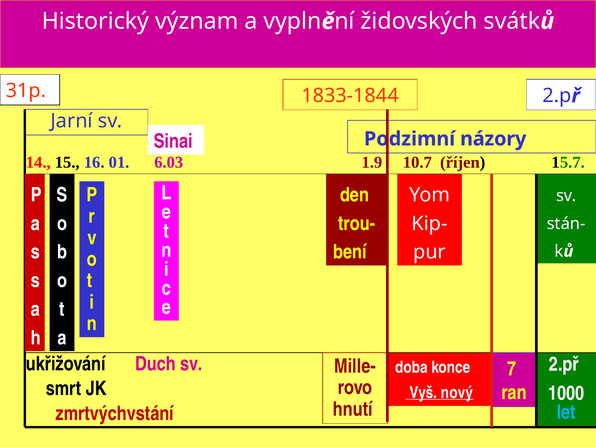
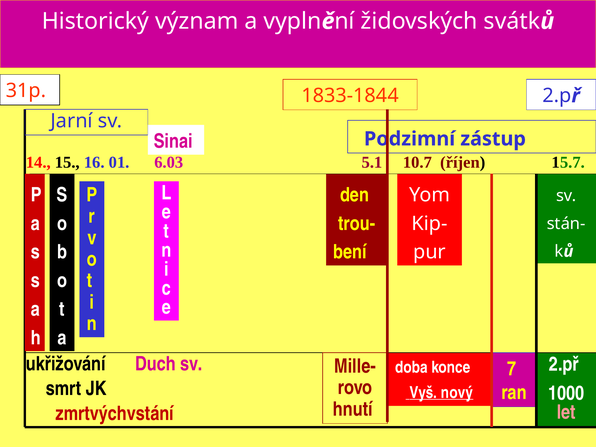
názory: názory -> zástup (493, 139)
1.9: 1.9 -> 5.1 (372, 162)
let colour: light blue -> pink (566, 412)
